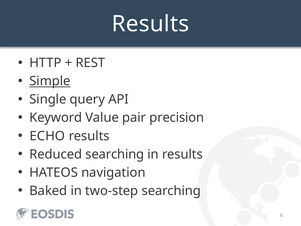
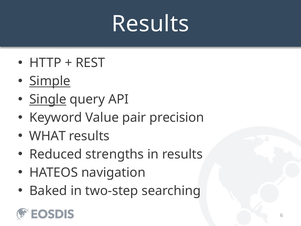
Single underline: none -> present (48, 99)
ECHO: ECHO -> WHAT (47, 136)
Reduced searching: searching -> strengths (115, 154)
